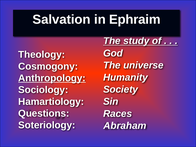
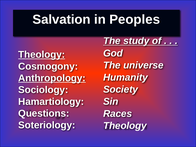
Ephraim: Ephraim -> Peoples (135, 20)
Theology underline: none -> present (42, 55)
Abraham: Abraham -> Theology (125, 126)
